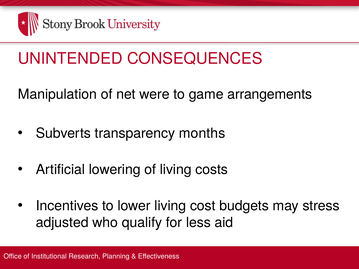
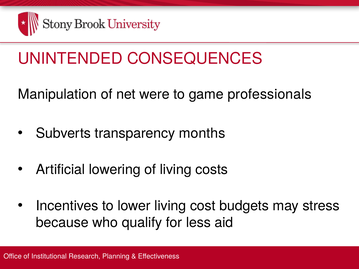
arrangements: arrangements -> professionals (270, 94)
adjusted: adjusted -> because (62, 223)
